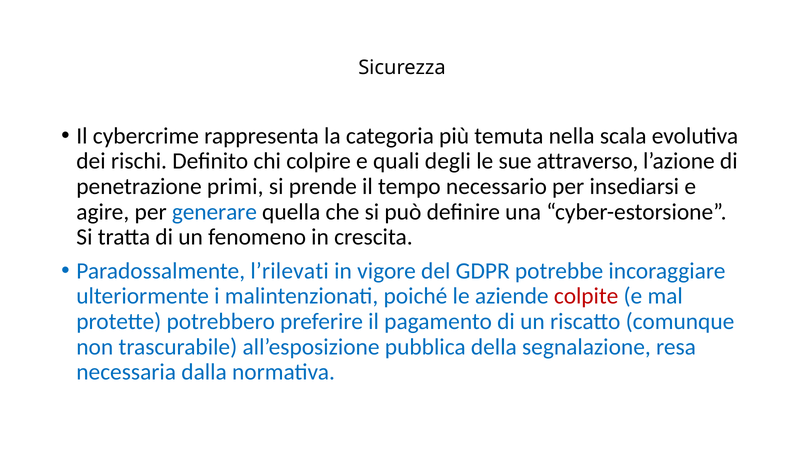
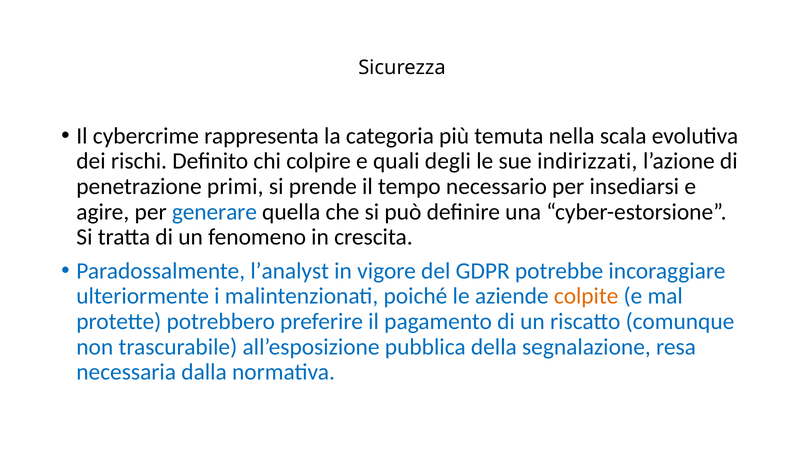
attraverso: attraverso -> indirizzati (587, 161)
l’rilevati: l’rilevati -> l’analyst (290, 271)
colpite colour: red -> orange (586, 296)
